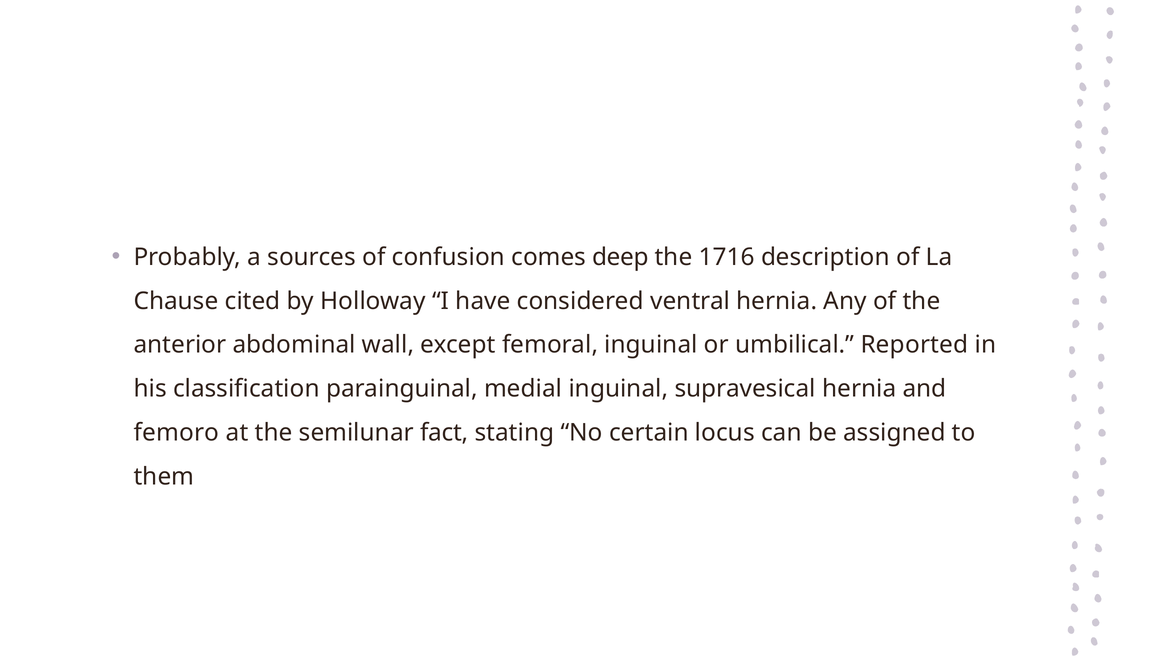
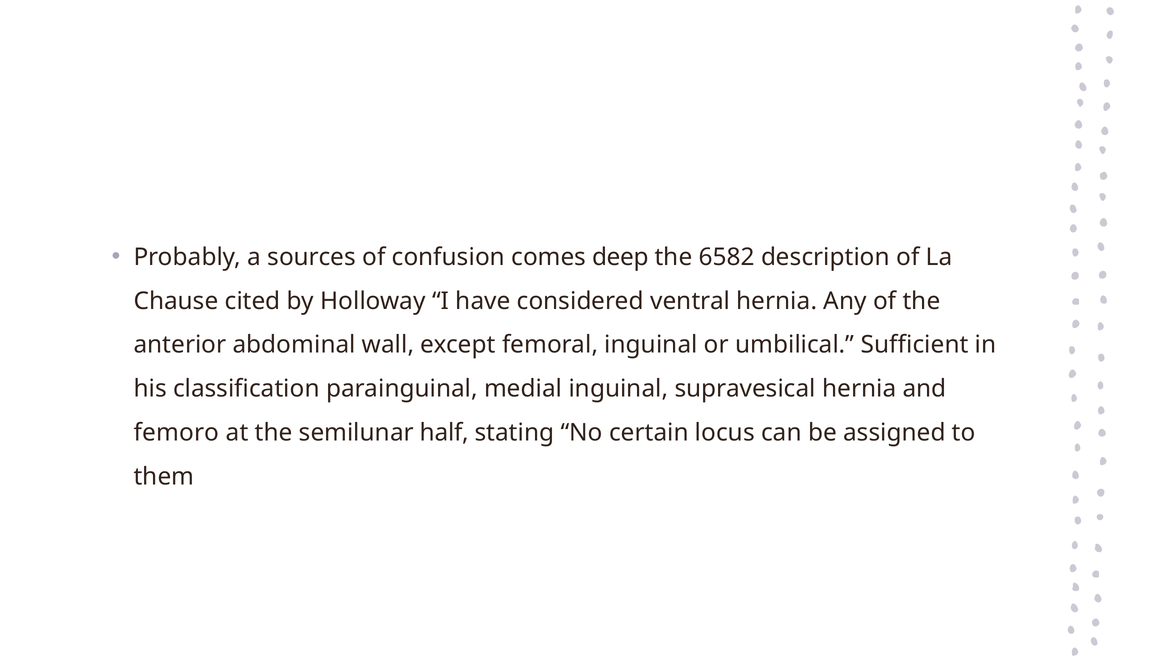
1716: 1716 -> 6582 (727, 257)
Reported: Reported -> Sufficient (915, 345)
fact: fact -> half (444, 433)
